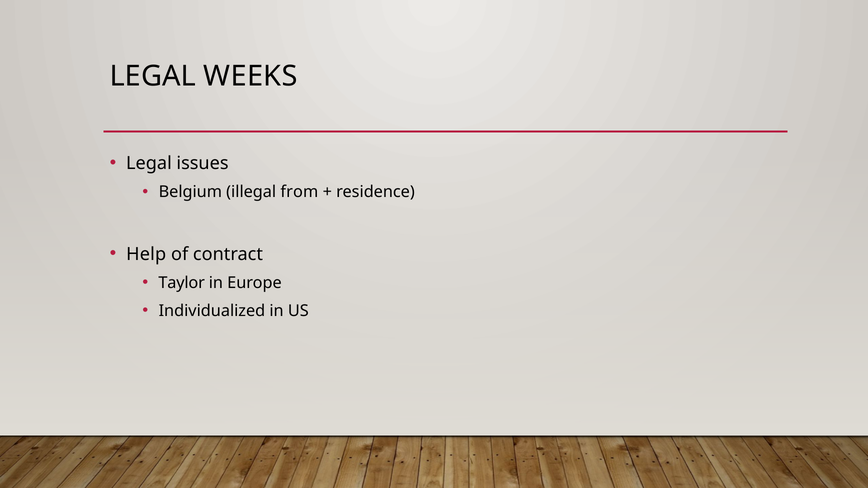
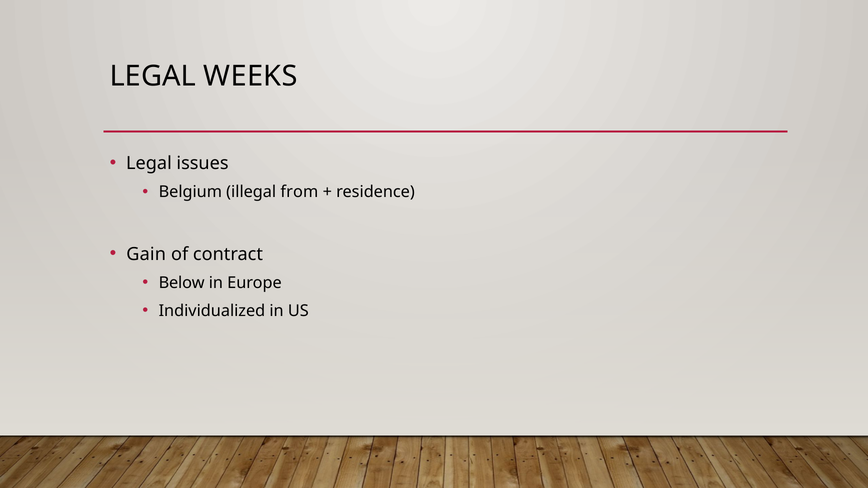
Help: Help -> Gain (146, 254)
Taylor: Taylor -> Below (182, 283)
